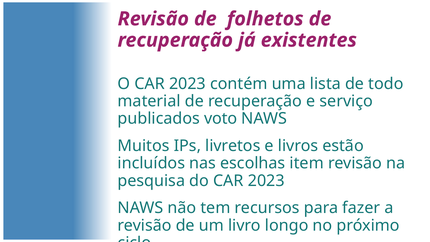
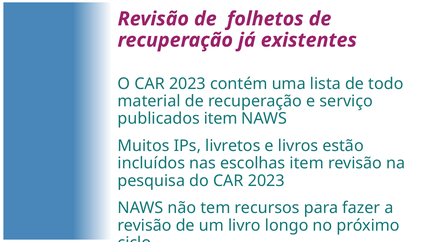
publicados voto: voto -> item (221, 118)
